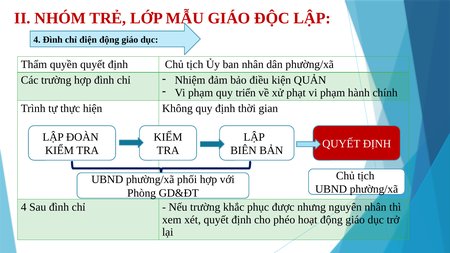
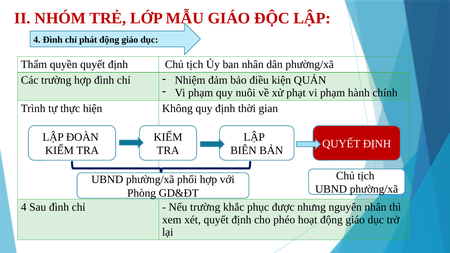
điện: điện -> phát (88, 40)
triển: triển -> nuôi (246, 93)
